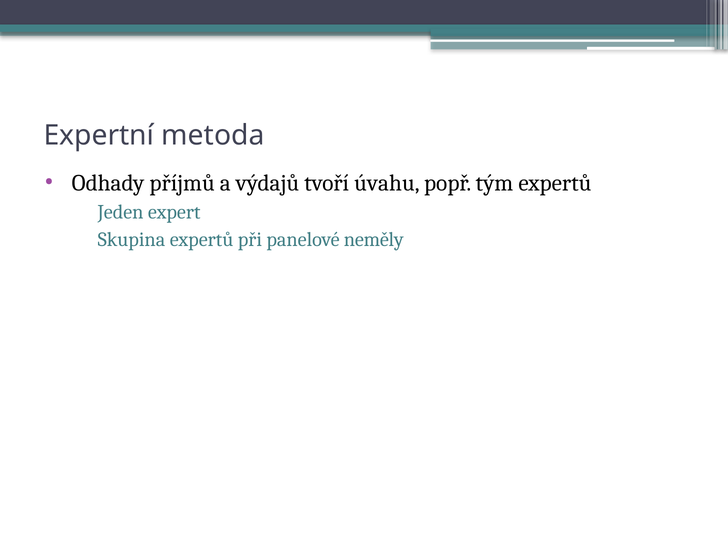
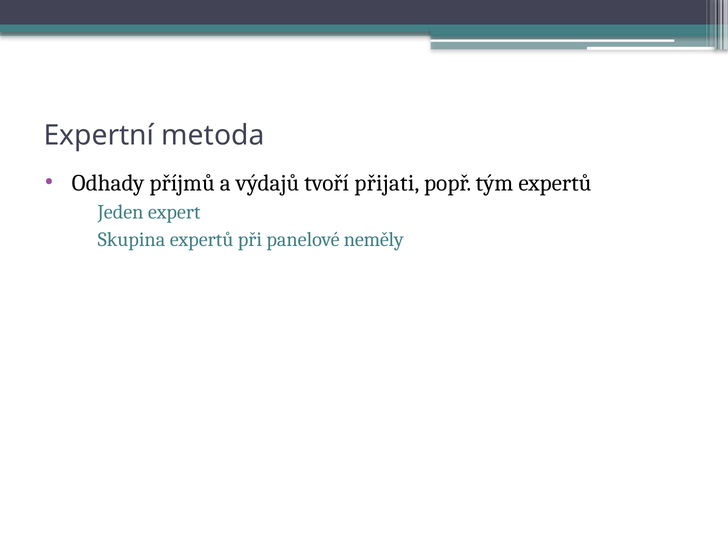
úvahu: úvahu -> přijati (387, 183)
